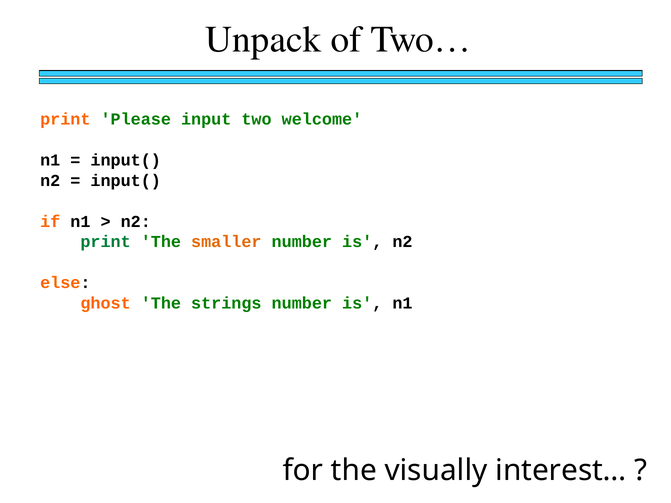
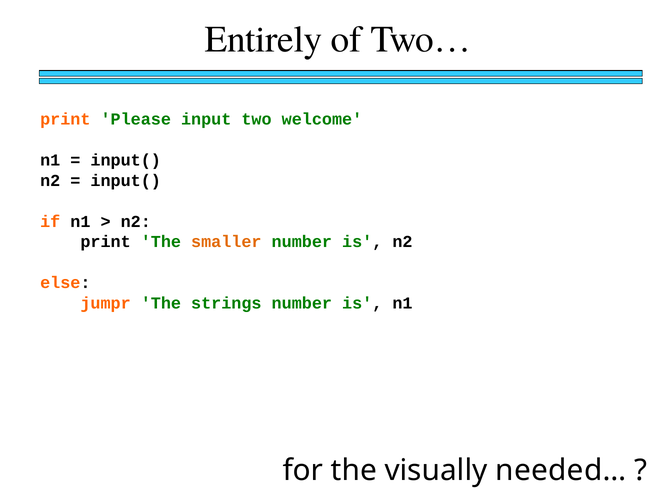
Unpack: Unpack -> Entirely (264, 39)
print colour: green -> black (106, 242)
ghost: ghost -> jumpr (106, 303)
interest…: interest… -> needed… (561, 471)
